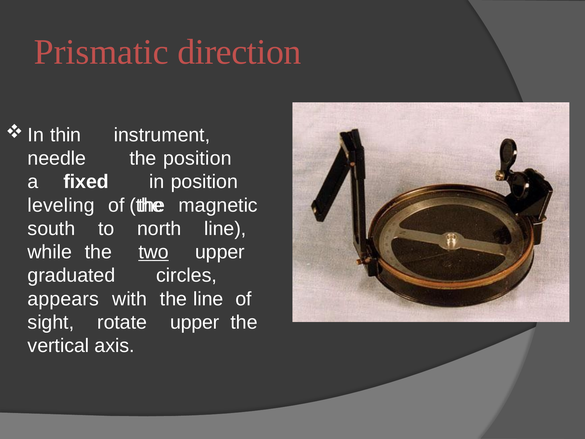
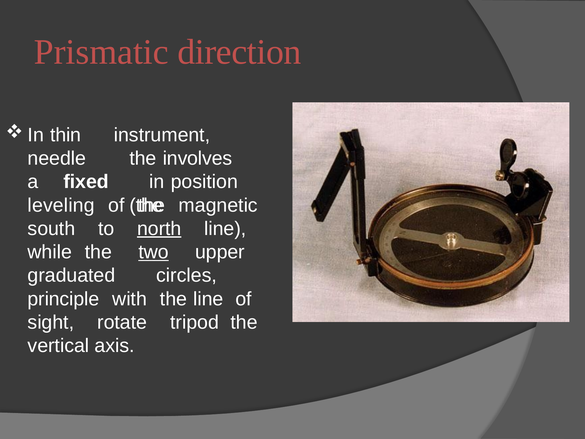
the position: position -> involves (198, 158)
north underline: none -> present (159, 229)
appears: appears -> principle (63, 299)
rotate upper: upper -> tripod (195, 322)
